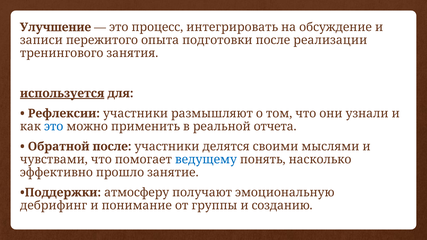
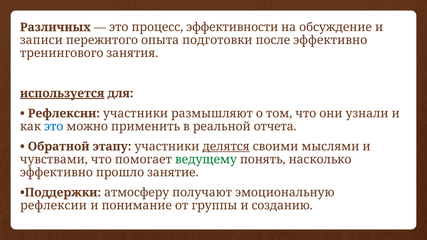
Улучшение: Улучшение -> Различных (55, 27)
интегрировать: интегрировать -> эффективности (232, 27)
после реализации: реализации -> эффективно (330, 40)
Обратной после: после -> этапу (112, 147)
делятся underline: none -> present (226, 147)
ведущему colour: blue -> green (206, 160)
дебрифинг: дебрифинг -> рефлексии (54, 206)
